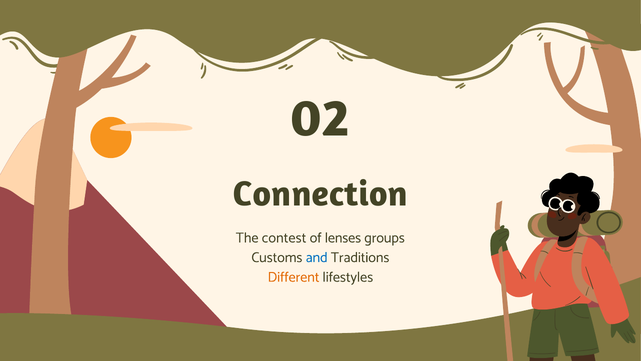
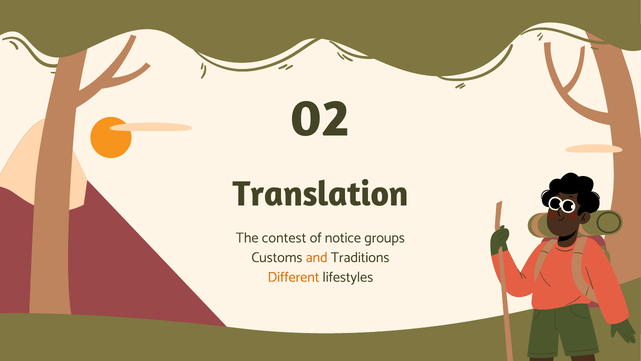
Connection: Connection -> Translation (321, 194)
lenses: lenses -> notice (343, 237)
and colour: blue -> orange (317, 257)
